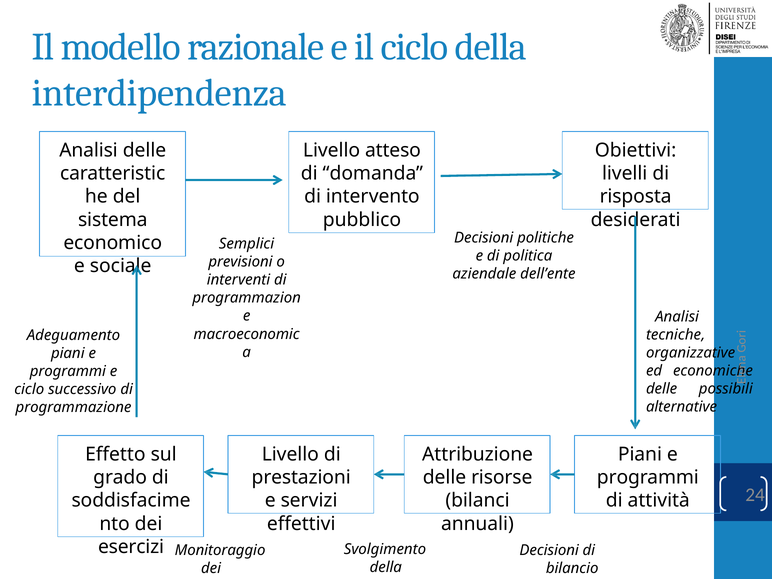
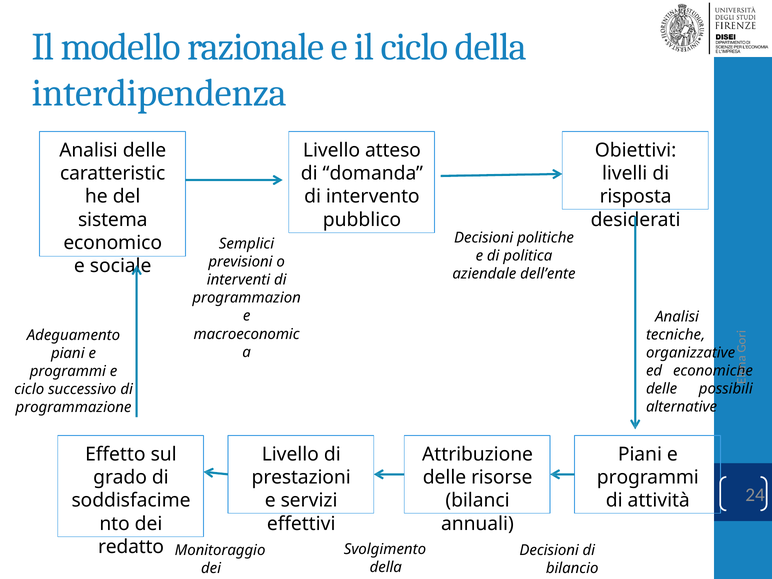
esercizi: esercizi -> redatto (131, 547)
